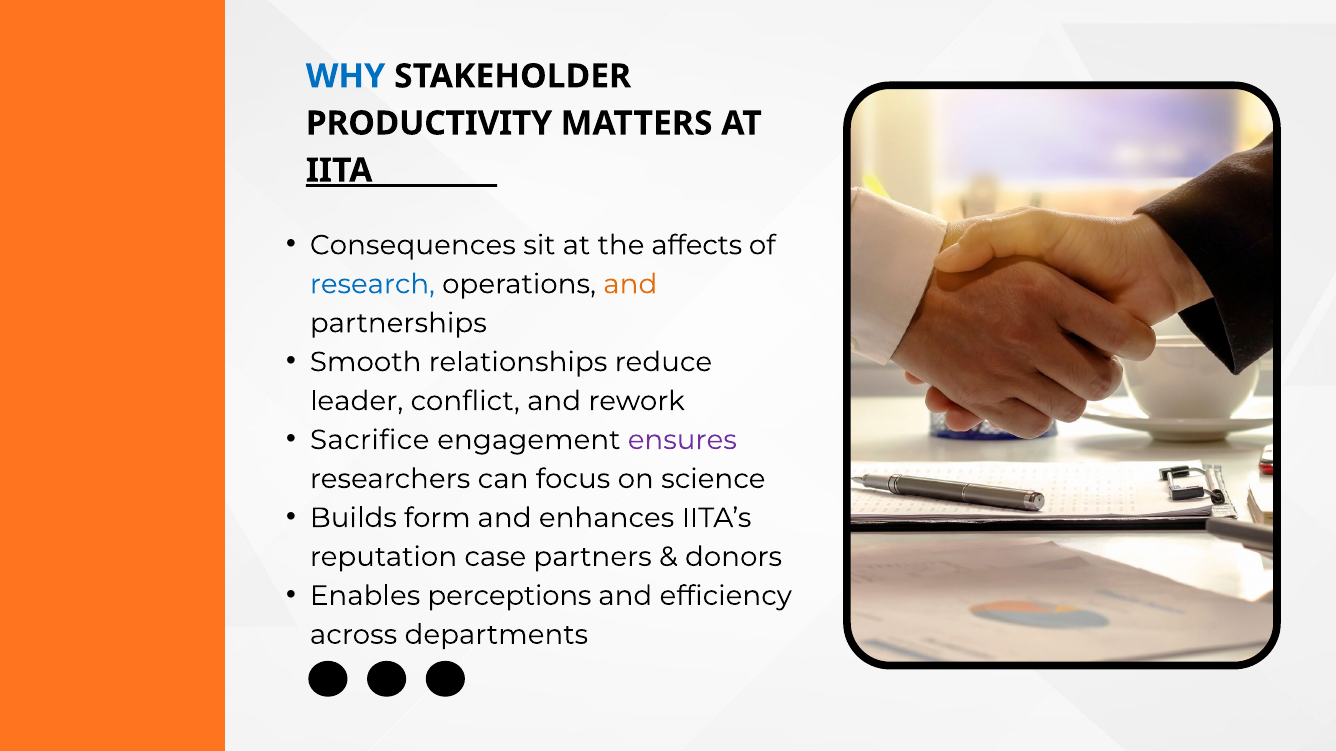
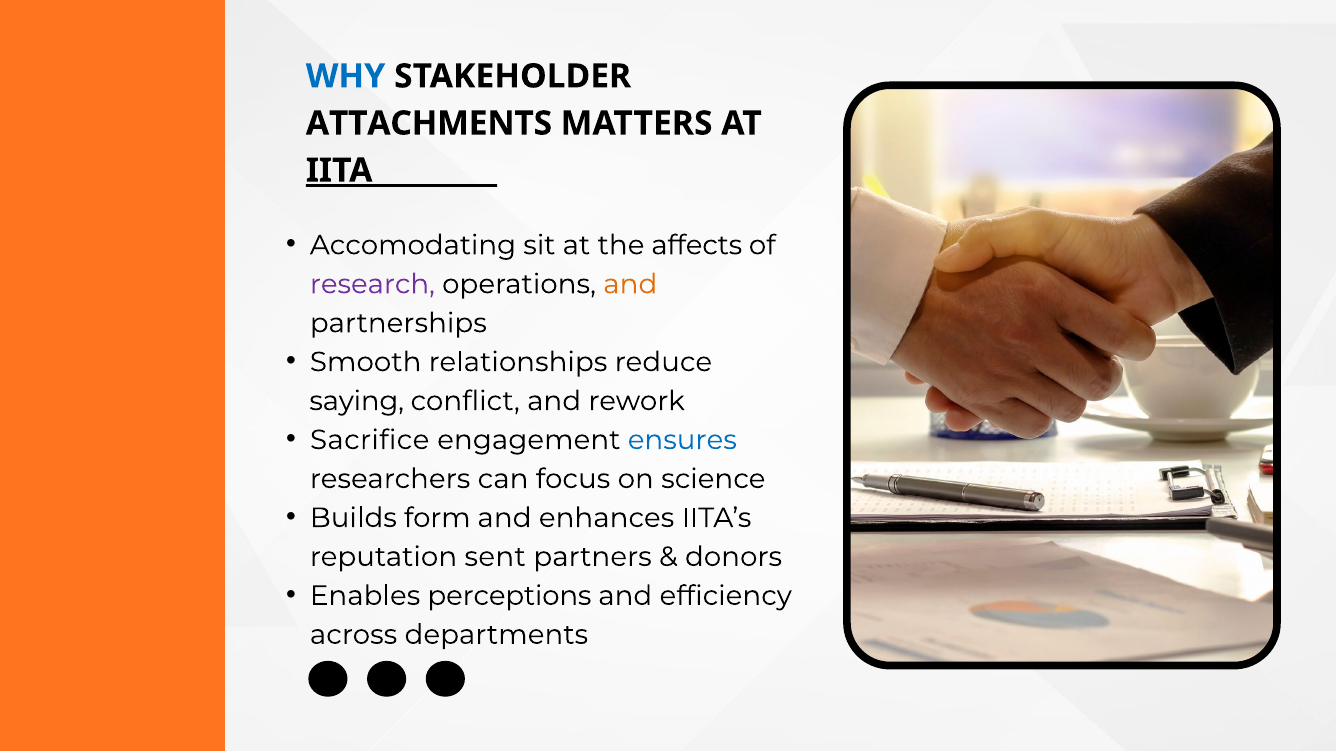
PRODUCTIVITY: PRODUCTIVITY -> ATTACHMENTS (429, 124)
Consequences: Consequences -> Accomodating (413, 245)
research colour: blue -> purple (372, 284)
leader: leader -> saying (357, 401)
ensures colour: purple -> blue (682, 440)
case: case -> sent (495, 557)
